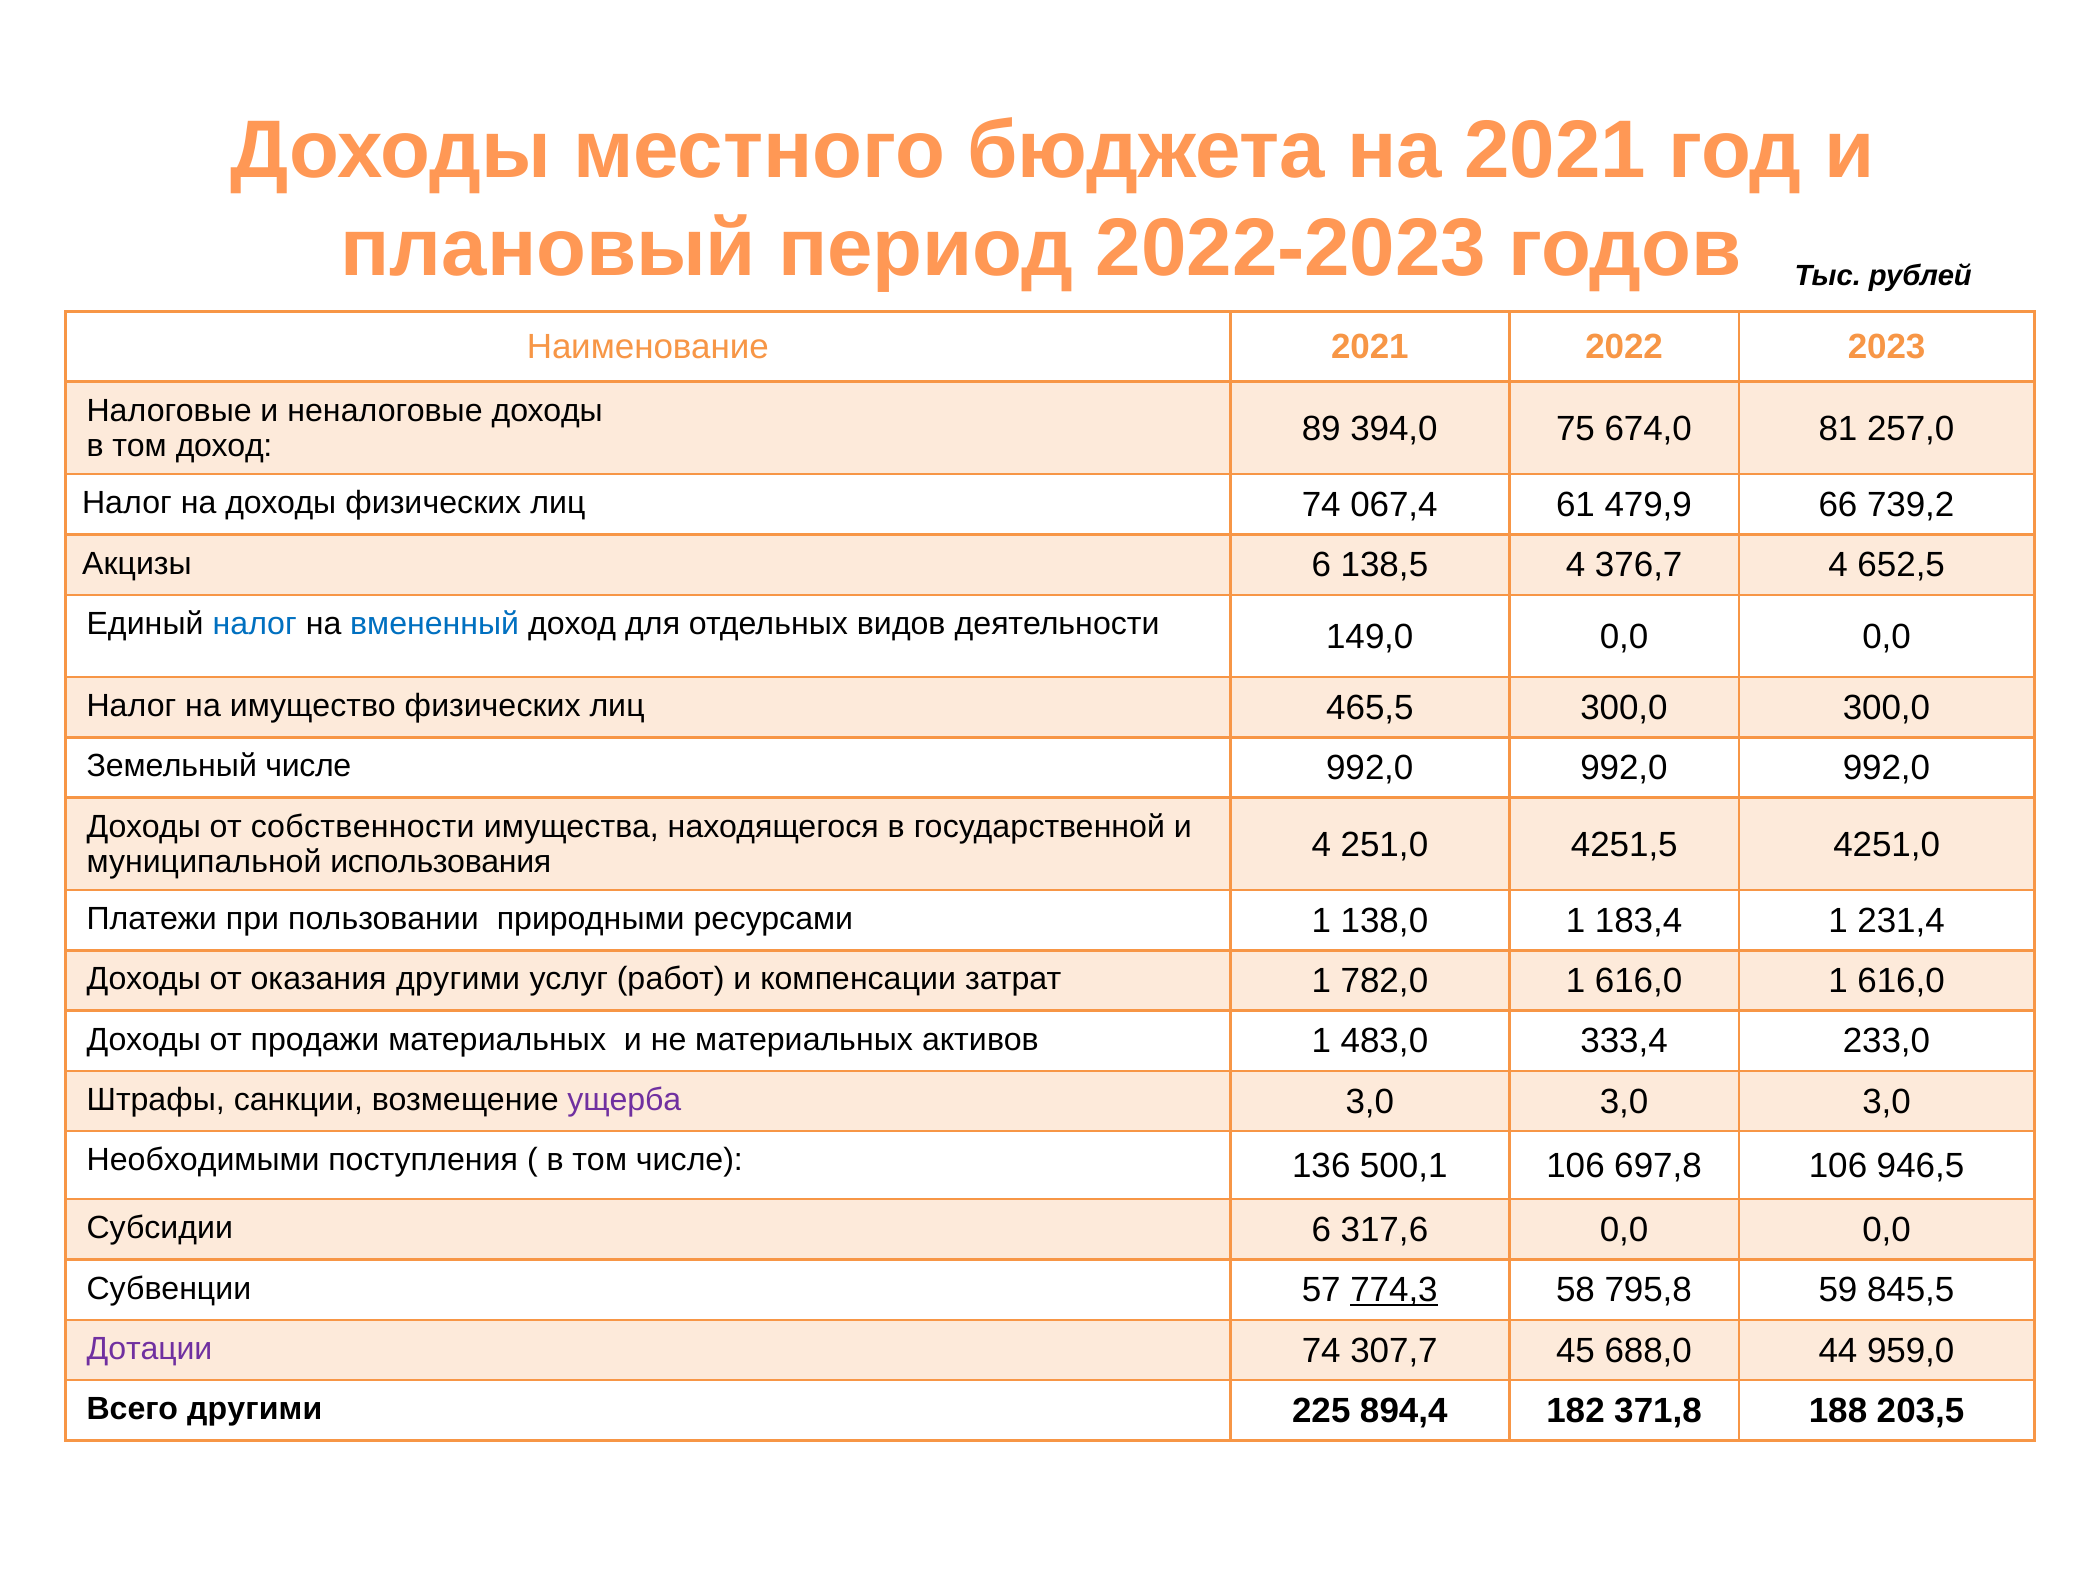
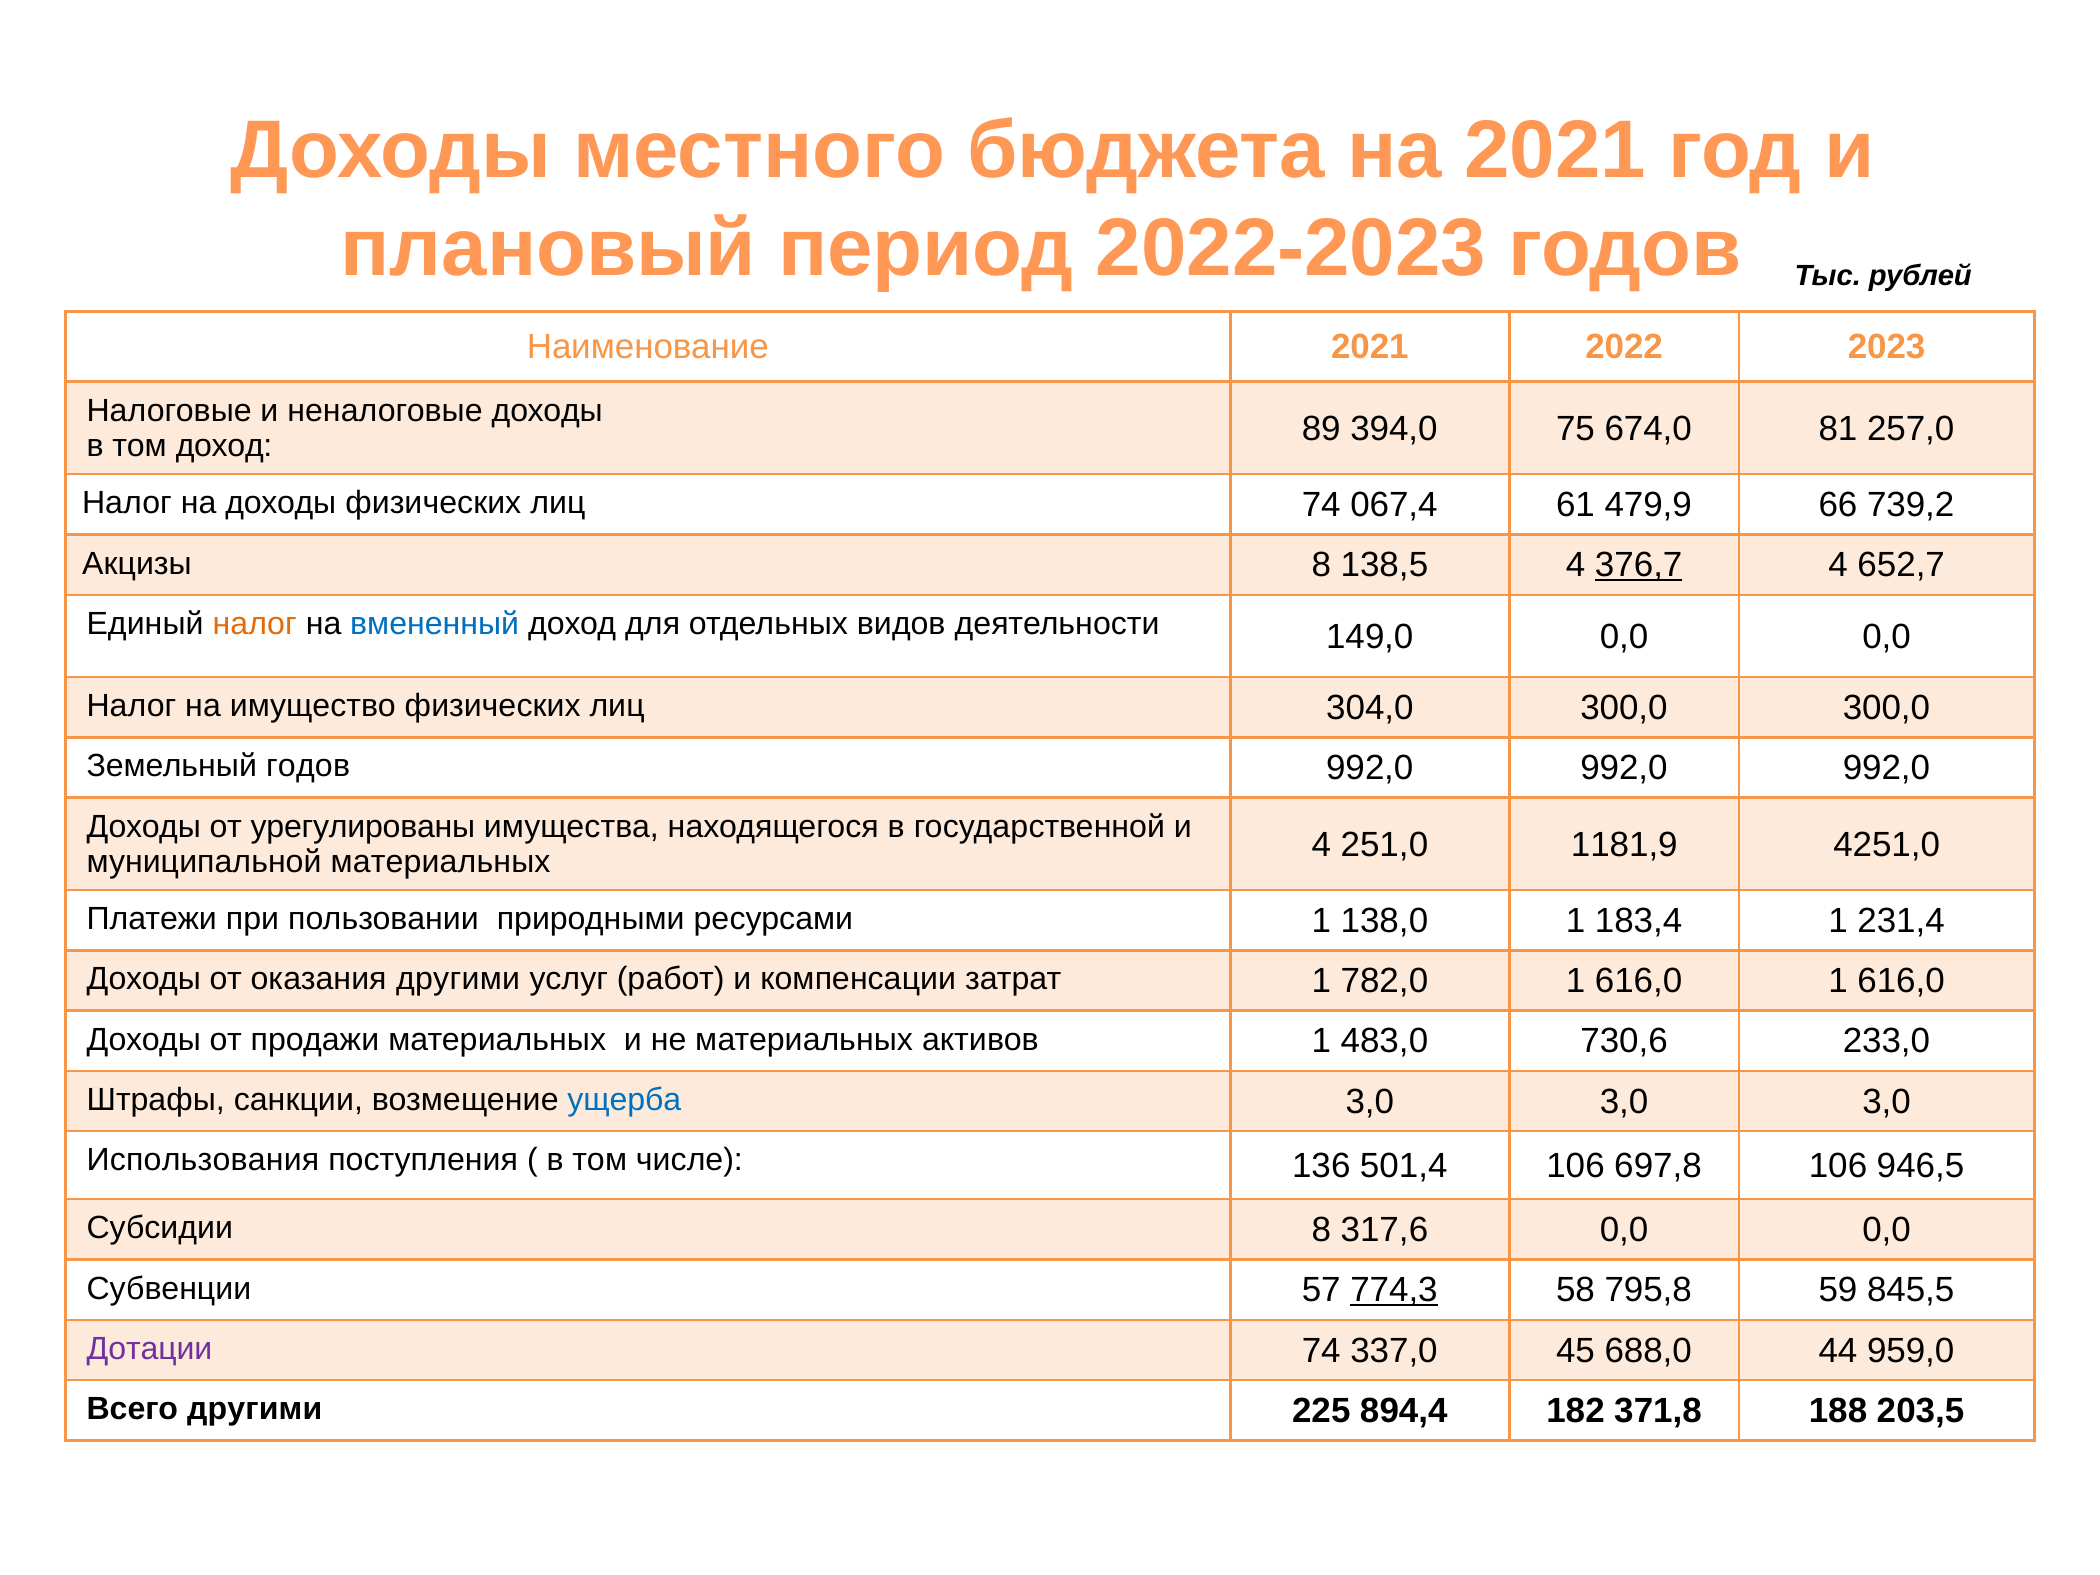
Акцизы 6: 6 -> 8 (1321, 565)
376,7 underline: none -> present (1639, 565)
652,5: 652,5 -> 652,7 (1901, 565)
налог colour: blue -> orange (255, 624)
465,5: 465,5 -> 304,0 (1370, 708)
Земельный числе: числе -> годов (308, 766)
собственности: собственности -> урегулированы (363, 827)
4251,5: 4251,5 -> 1181,9 (1624, 844)
муниципальной использования: использования -> материальных (441, 862)
333,4: 333,4 -> 730,6 (1624, 1041)
ущерба colour: purple -> blue (624, 1100)
Необходимыми: Необходимыми -> Использования (203, 1160)
500,1: 500,1 -> 501,4 (1404, 1166)
Субсидии 6: 6 -> 8 (1321, 1230)
307,7: 307,7 -> 337,0 (1394, 1351)
